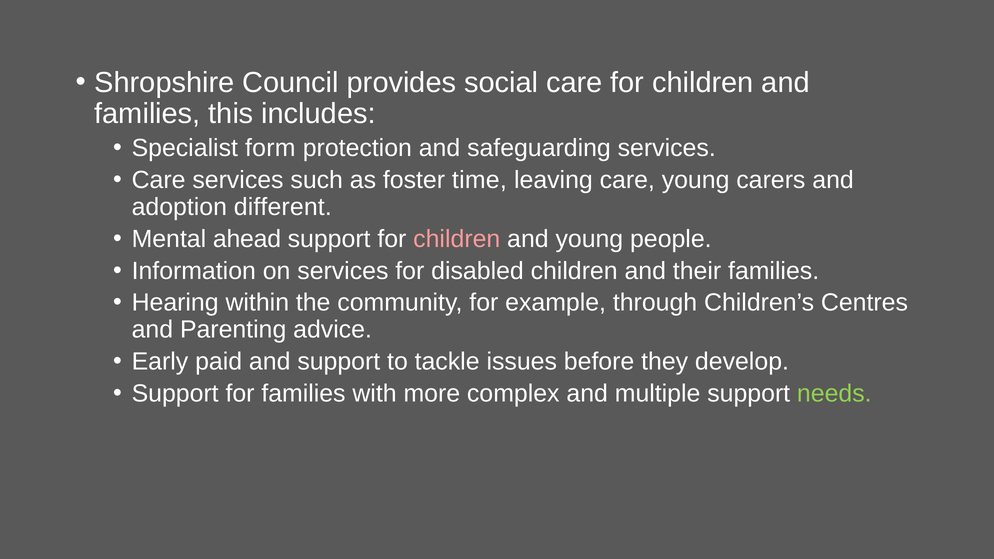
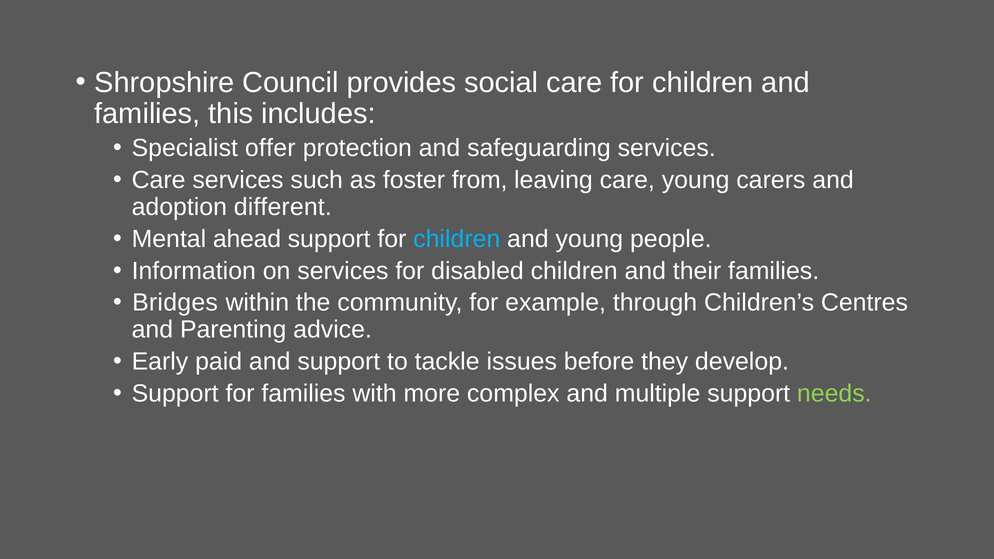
form: form -> offer (270, 148)
time: time -> from (480, 180)
children colour: pink -> light blue (457, 239)
Hearing: Hearing -> Bridges (175, 303)
